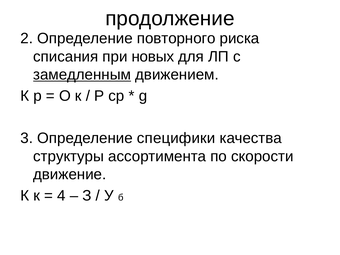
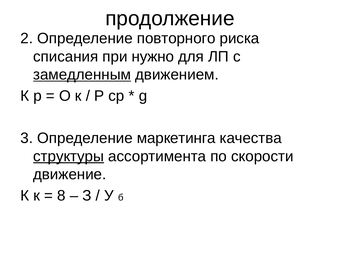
новых: новых -> нужно (153, 57)
специфики: специфики -> маркетинга (176, 138)
структуры underline: none -> present (69, 156)
4: 4 -> 8 (61, 196)
